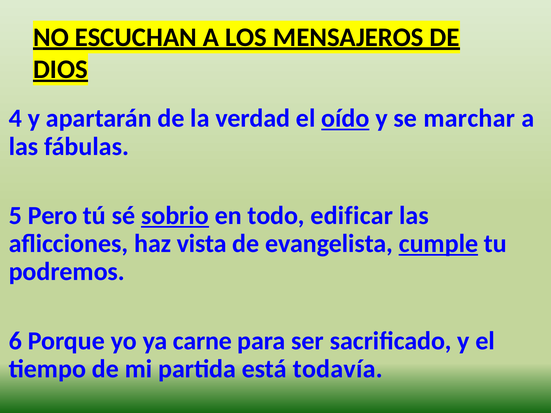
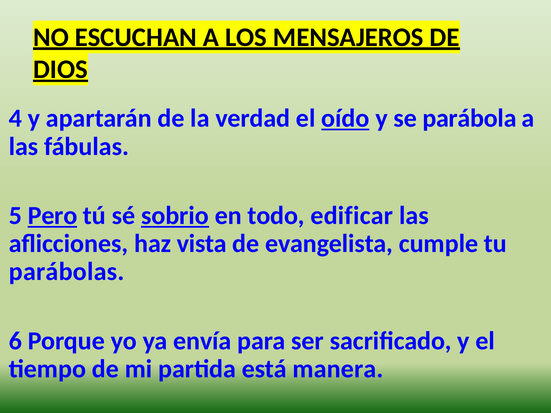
marchar: marchar -> parábola (469, 118)
Pero underline: none -> present (53, 216)
cumple underline: present -> none (438, 244)
podremos: podremos -> parábolas (67, 272)
carne: carne -> envía (202, 341)
todavía: todavía -> manera (338, 369)
